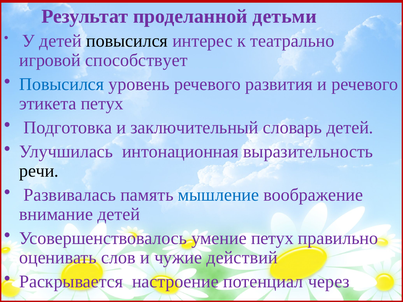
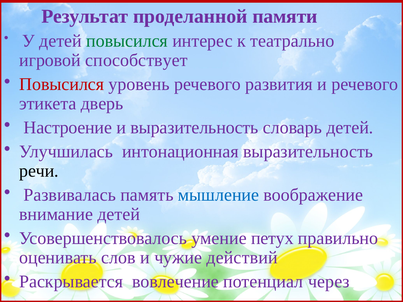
детьми: детьми -> памяти (285, 16)
повысился colour: black -> green (127, 41)
Повысился colour: blue -> red (62, 84)
этикета петух: петух -> дверь (102, 104)
Подготовка: Подготовка -> Настроение (68, 128)
и заключительный: заключительный -> выразительность (194, 128)
настроение: настроение -> вовлечение (175, 282)
